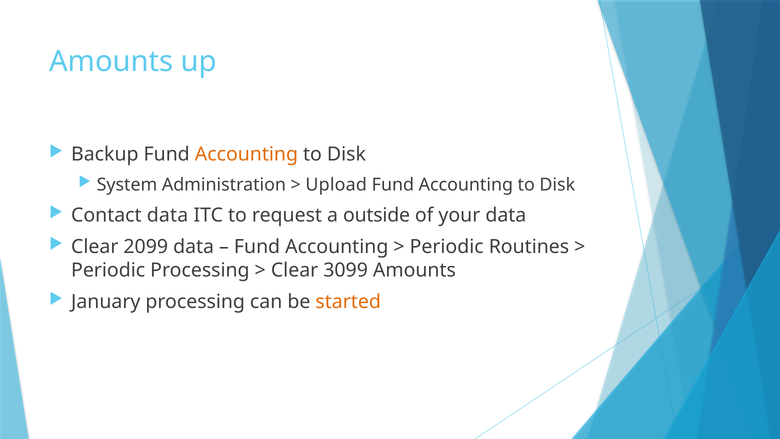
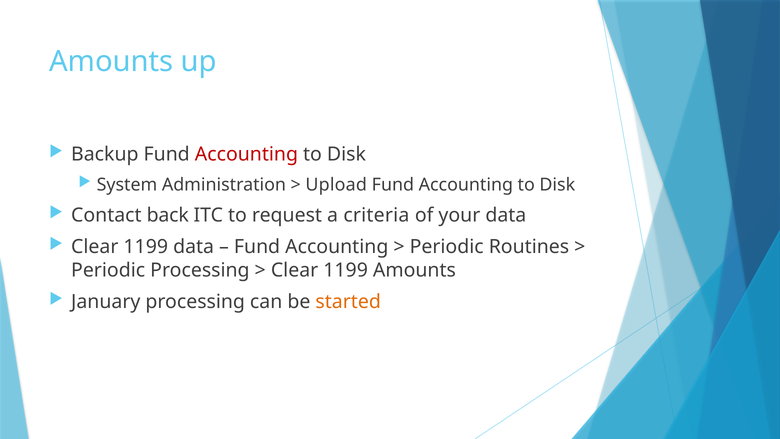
Accounting colour: orange -> red (246, 154)
Contact data: data -> back (168, 215)
outside: outside -> criteria (376, 215)
2099: 2099 -> 1199 (146, 247)
3099: 3099 -> 1199 (346, 270)
